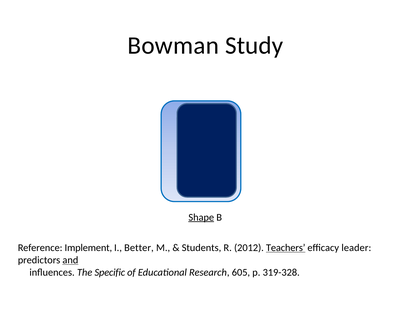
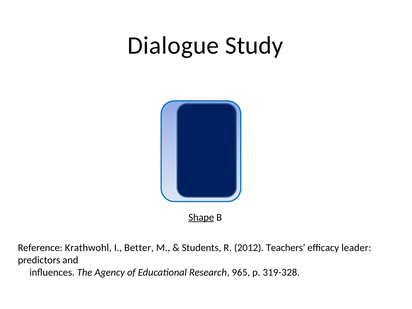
Bowman: Bowman -> Dialogue (173, 45)
Implement: Implement -> Krathwohl (88, 248)
Teachers underline: present -> none (286, 248)
and underline: present -> none (70, 260)
Specific: Specific -> Agency (110, 272)
605: 605 -> 965 (241, 272)
